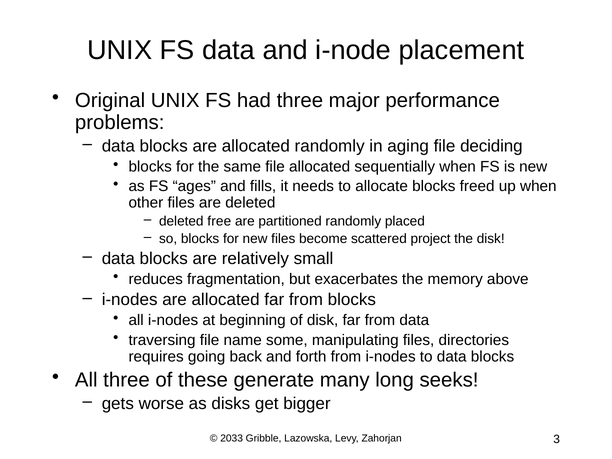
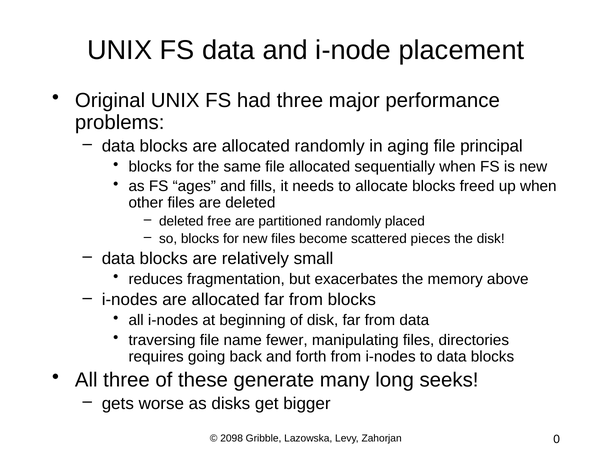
deciding: deciding -> principal (491, 146)
project: project -> pieces (430, 239)
some: some -> fewer (287, 340)
2033: 2033 -> 2098 (232, 438)
3: 3 -> 0 (557, 439)
